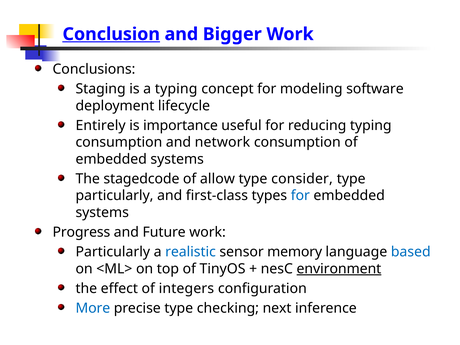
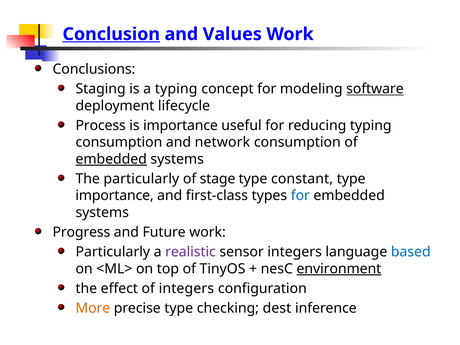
Bigger: Bigger -> Values (232, 34)
software underline: none -> present (375, 89)
Entirely: Entirely -> Process (101, 125)
embedded underline: none -> present (111, 159)
The stagedcode: stagedcode -> particularly (141, 179)
allow: allow -> stage (218, 179)
consider: consider -> constant (302, 179)
particularly: particularly -> importance (115, 196)
realistic colour: blue -> purple (191, 252)
sensor memory: memory -> integers (295, 252)
More colour: blue -> orange (93, 308)
next: next -> dest (277, 308)
